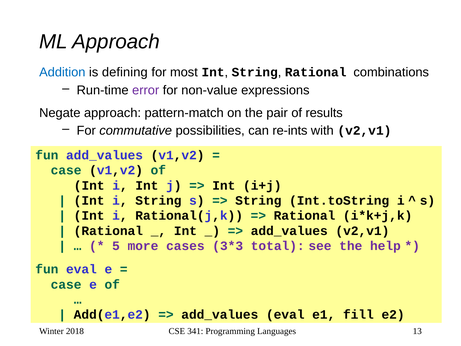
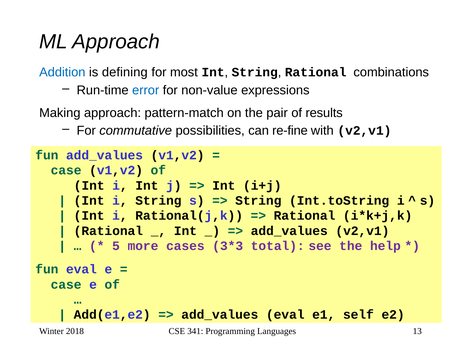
error colour: purple -> blue (146, 90)
Negate: Negate -> Making (60, 113)
re-ints: re-ints -> re-fine (290, 131)
fill: fill -> self (358, 315)
